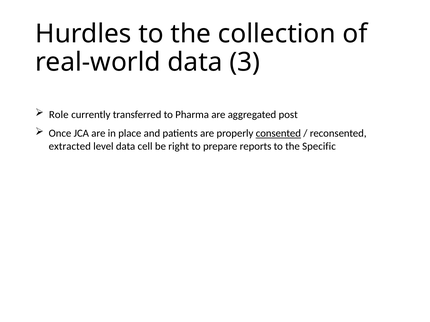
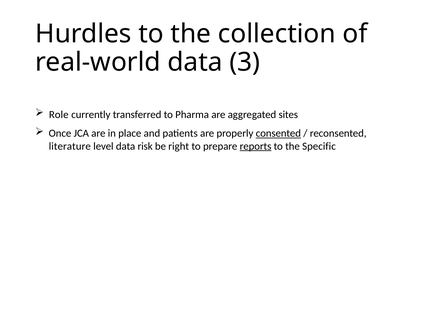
post: post -> sites (288, 115)
extracted: extracted -> literature (70, 146)
cell: cell -> risk (145, 146)
reports underline: none -> present (256, 146)
